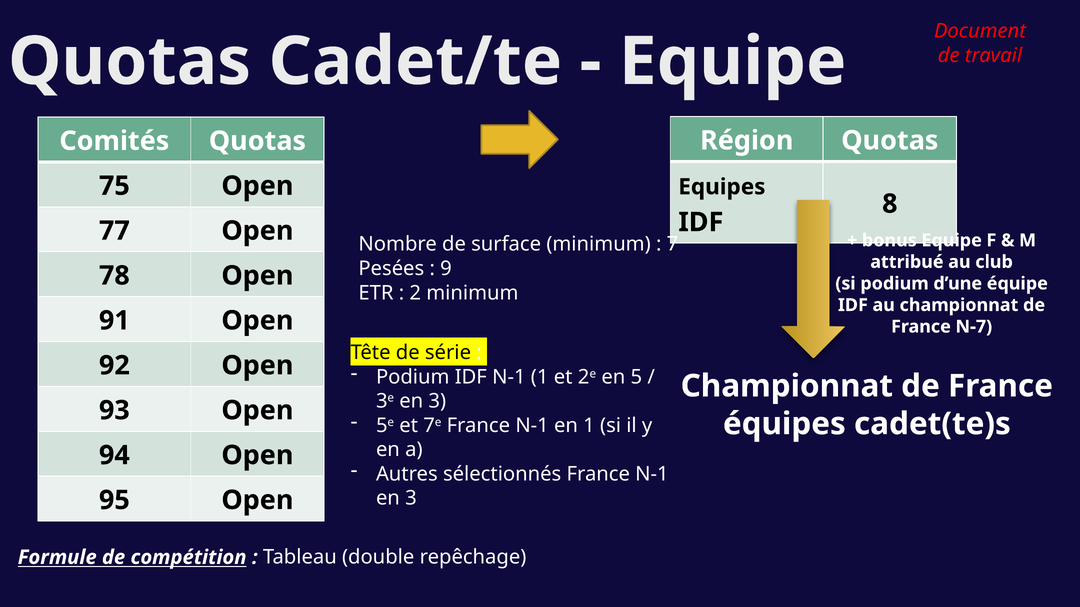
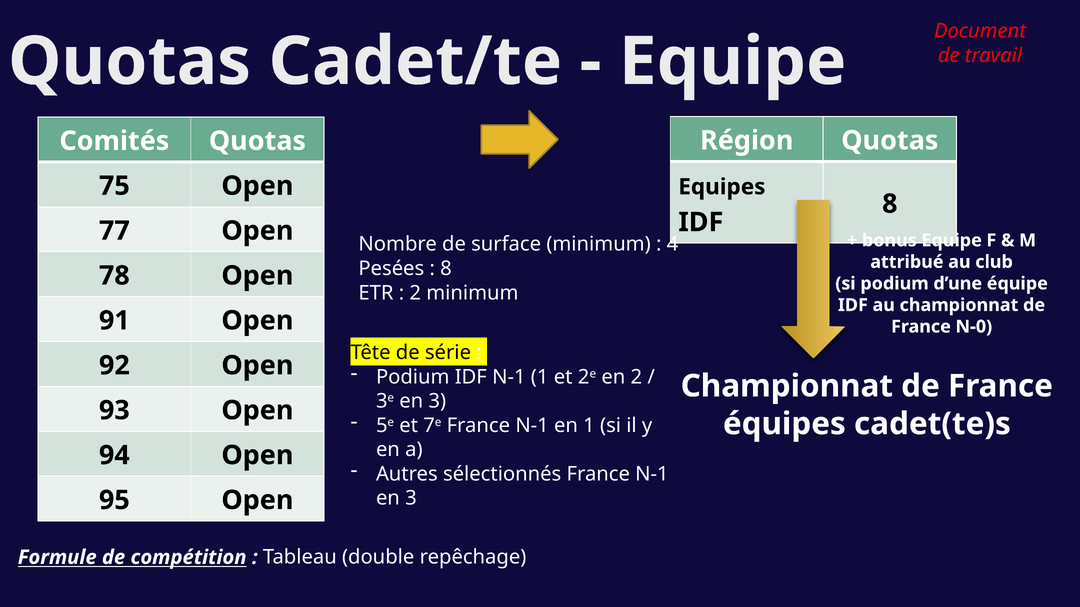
7: 7 -> 4 (672, 244)
9: 9 -> 8 (446, 269)
N-7: N-7 -> N-0 (974, 327)
en 5: 5 -> 2 (636, 377)
